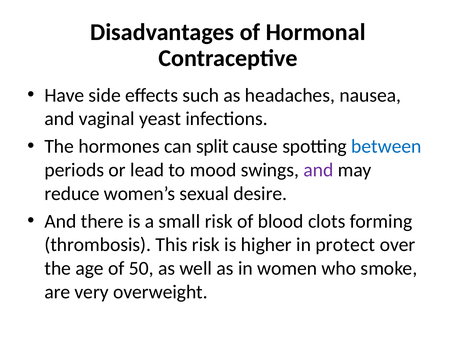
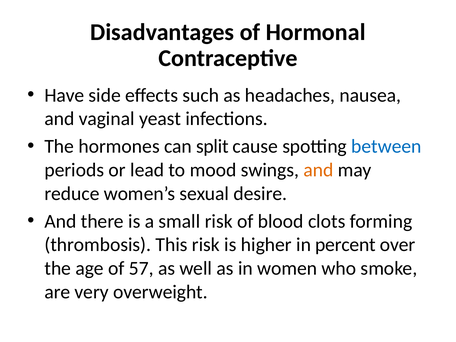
and colour: purple -> orange (318, 170)
protect: protect -> percent (346, 245)
50: 50 -> 57 (141, 268)
